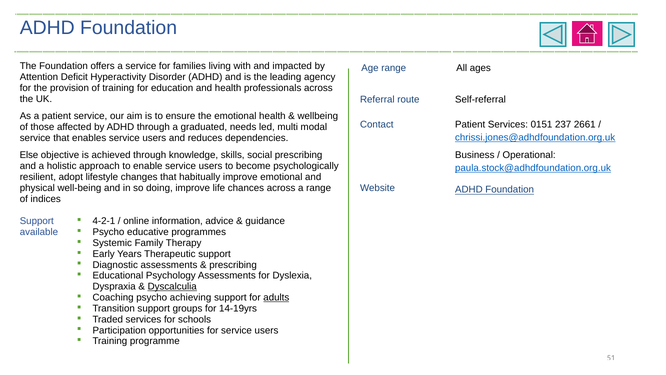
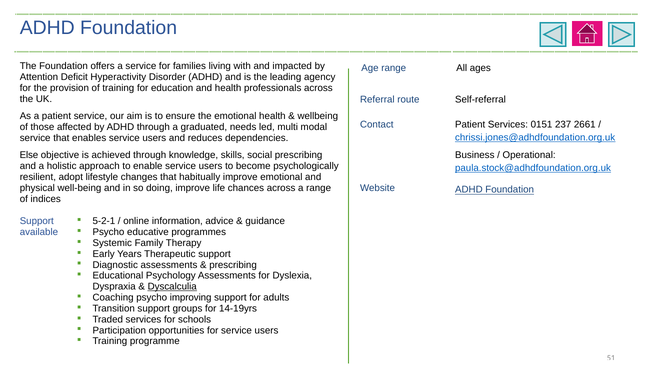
4-2-1: 4-2-1 -> 5-2-1 (104, 221)
achieving: achieving -> improving (191, 297)
adults underline: present -> none (276, 297)
